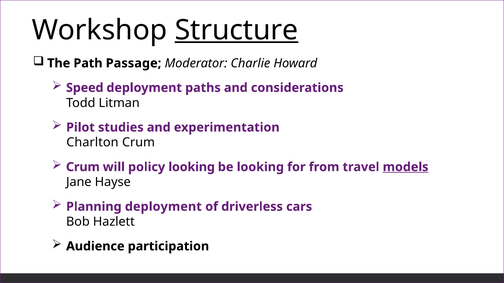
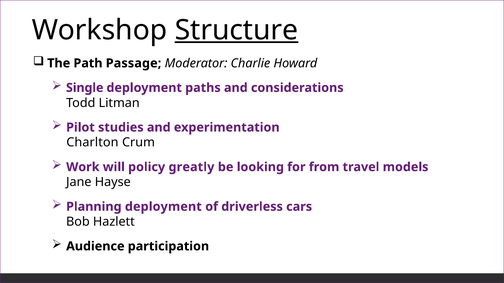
Speed: Speed -> Single (85, 88)
Crum: Crum -> Work (83, 167)
policy looking: looking -> greatly (191, 167)
models underline: present -> none (406, 167)
